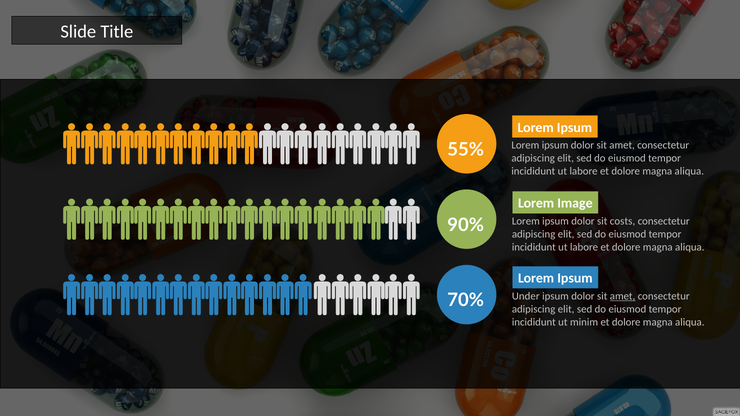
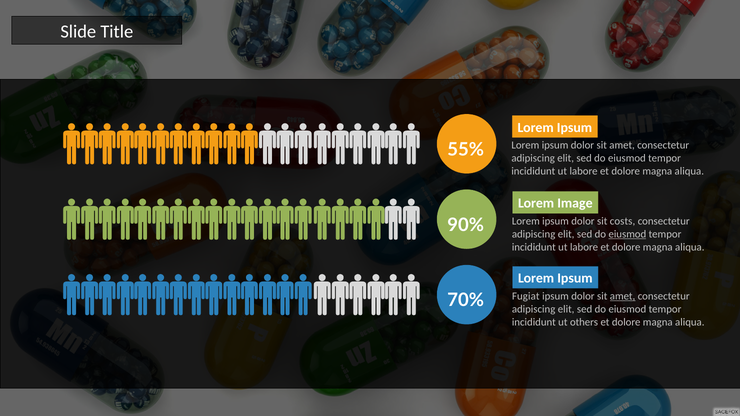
eiusmod underline: none -> present (627, 234)
Under: Under -> Fugiat (526, 296)
minim: minim -> others (584, 322)
